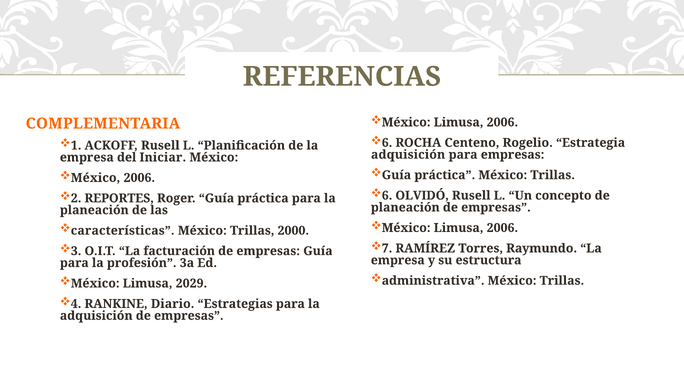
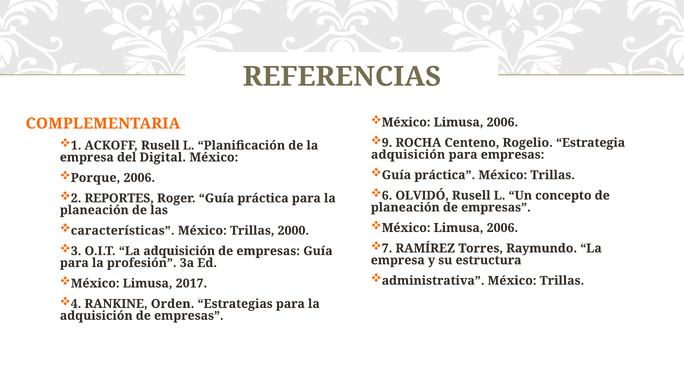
6: 6 -> 9 (387, 143)
Iniciar: Iniciar -> Digital (163, 157)
México: México -> Porque (96, 178)
O.I.T La facturación: facturación -> adquisición (179, 251)
2029: 2029 -> 2017 (191, 283)
Diario: Diario -> Orden (173, 304)
